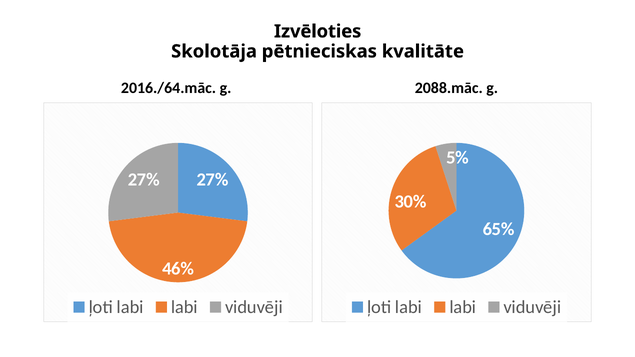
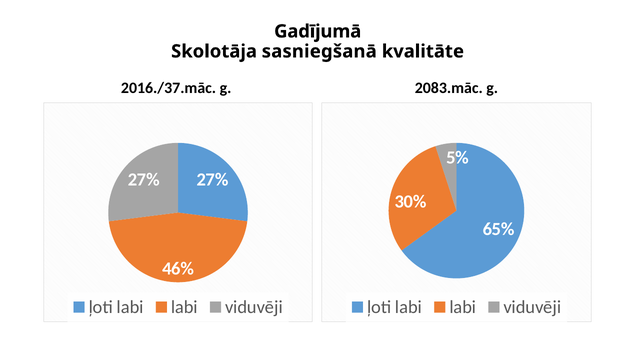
Izvēloties: Izvēloties -> Gadījumā (318, 31)
pētnieciskas: pētnieciskas -> sasniegšanā (319, 51)
2016./64.māc: 2016./64.māc -> 2016./37.māc (169, 88)
2088.māc: 2088.māc -> 2083.māc (449, 88)
